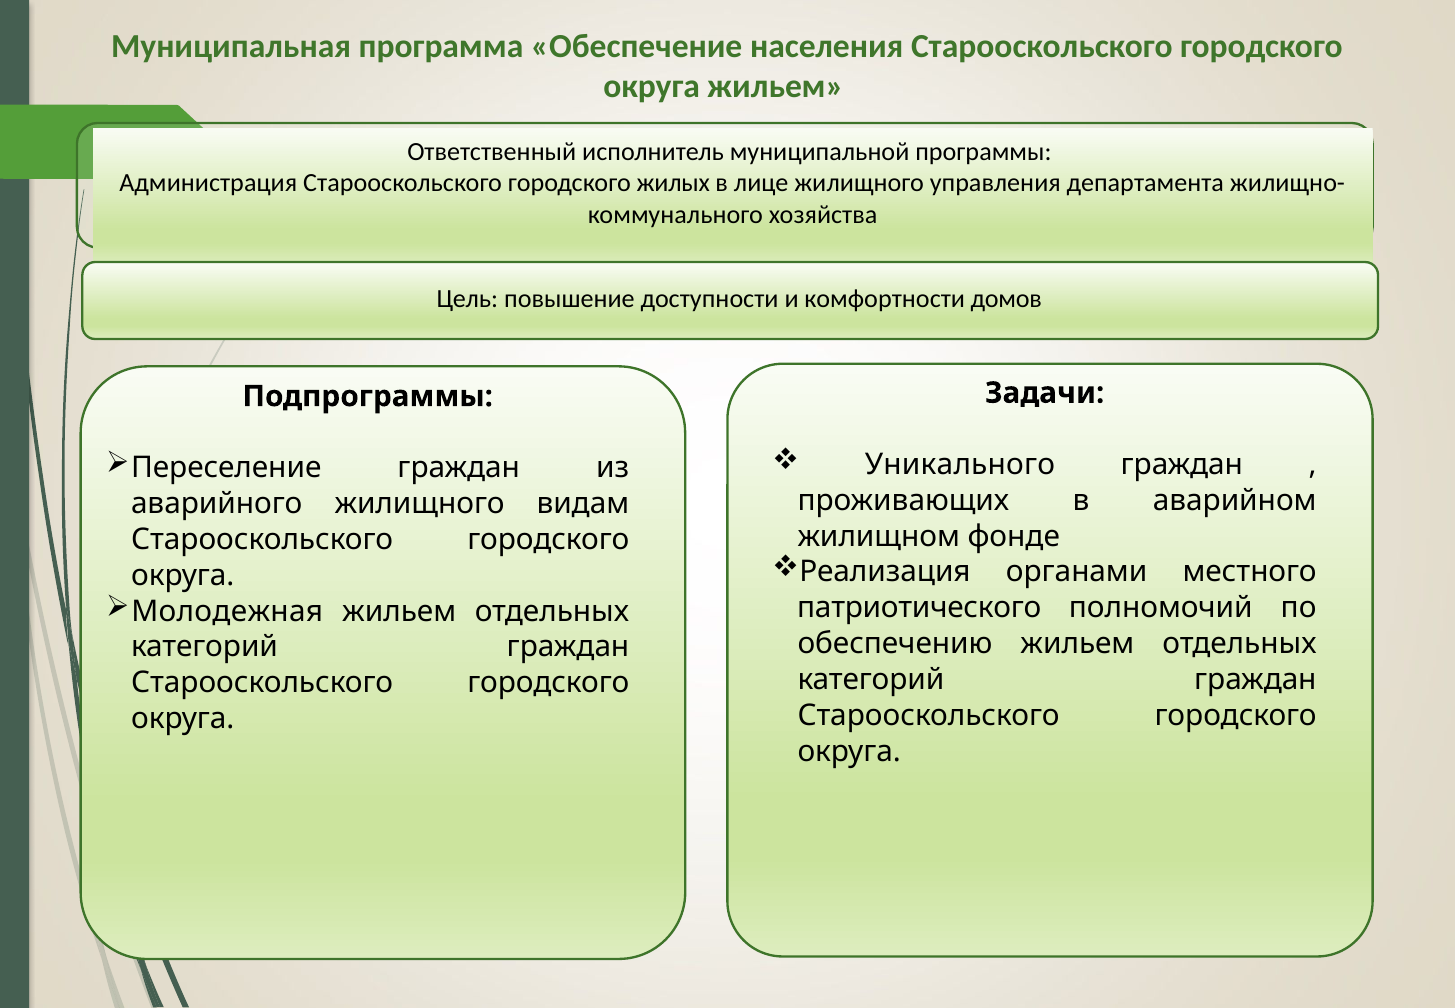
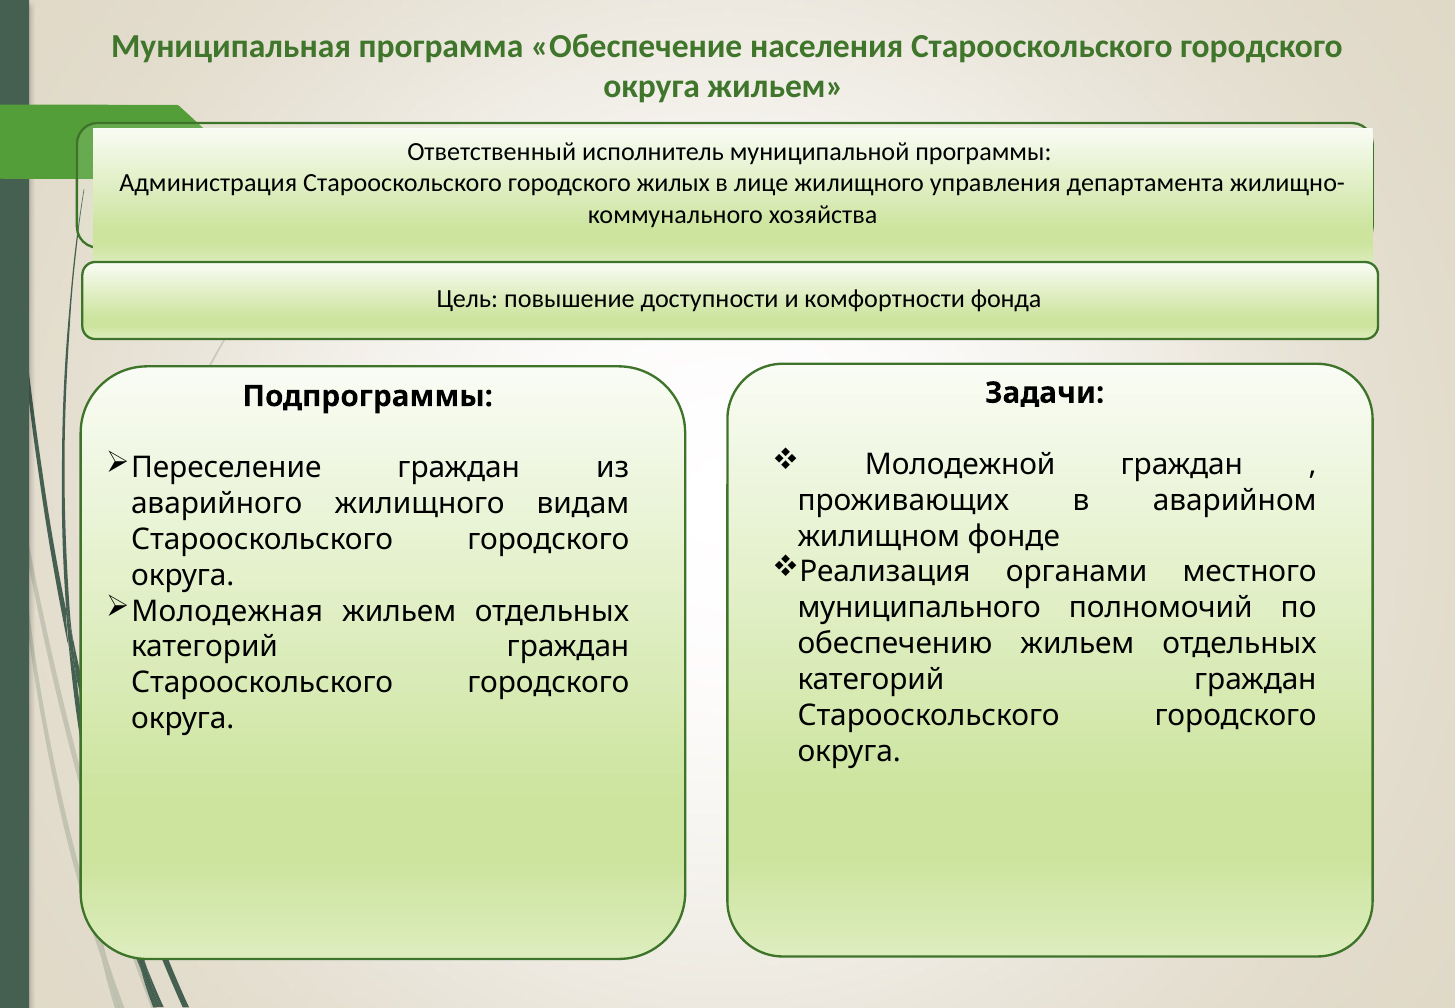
домов: домов -> фонда (1006, 298)
Уникального: Уникального -> Молодежной (960, 464)
патриотического: патриотического -> муниципального (919, 607)
